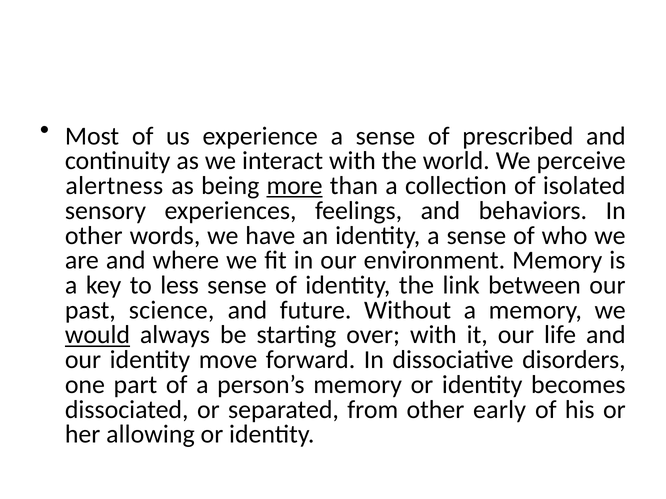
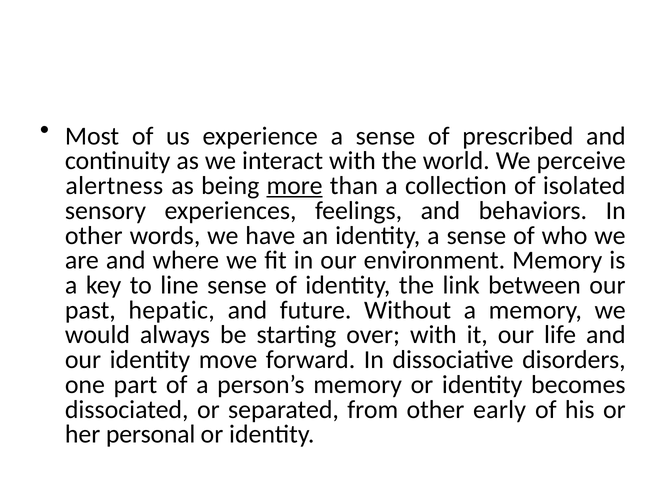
less: less -> line (179, 286)
science: science -> hepatic (172, 310)
would underline: present -> none (97, 335)
allowing: allowing -> personal (151, 435)
